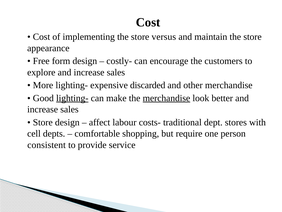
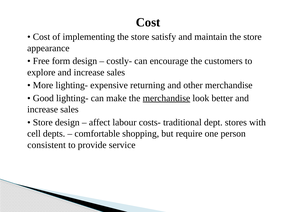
versus: versus -> satisfy (164, 37)
discarded: discarded -> returning (148, 85)
lighting- underline: present -> none (72, 98)
